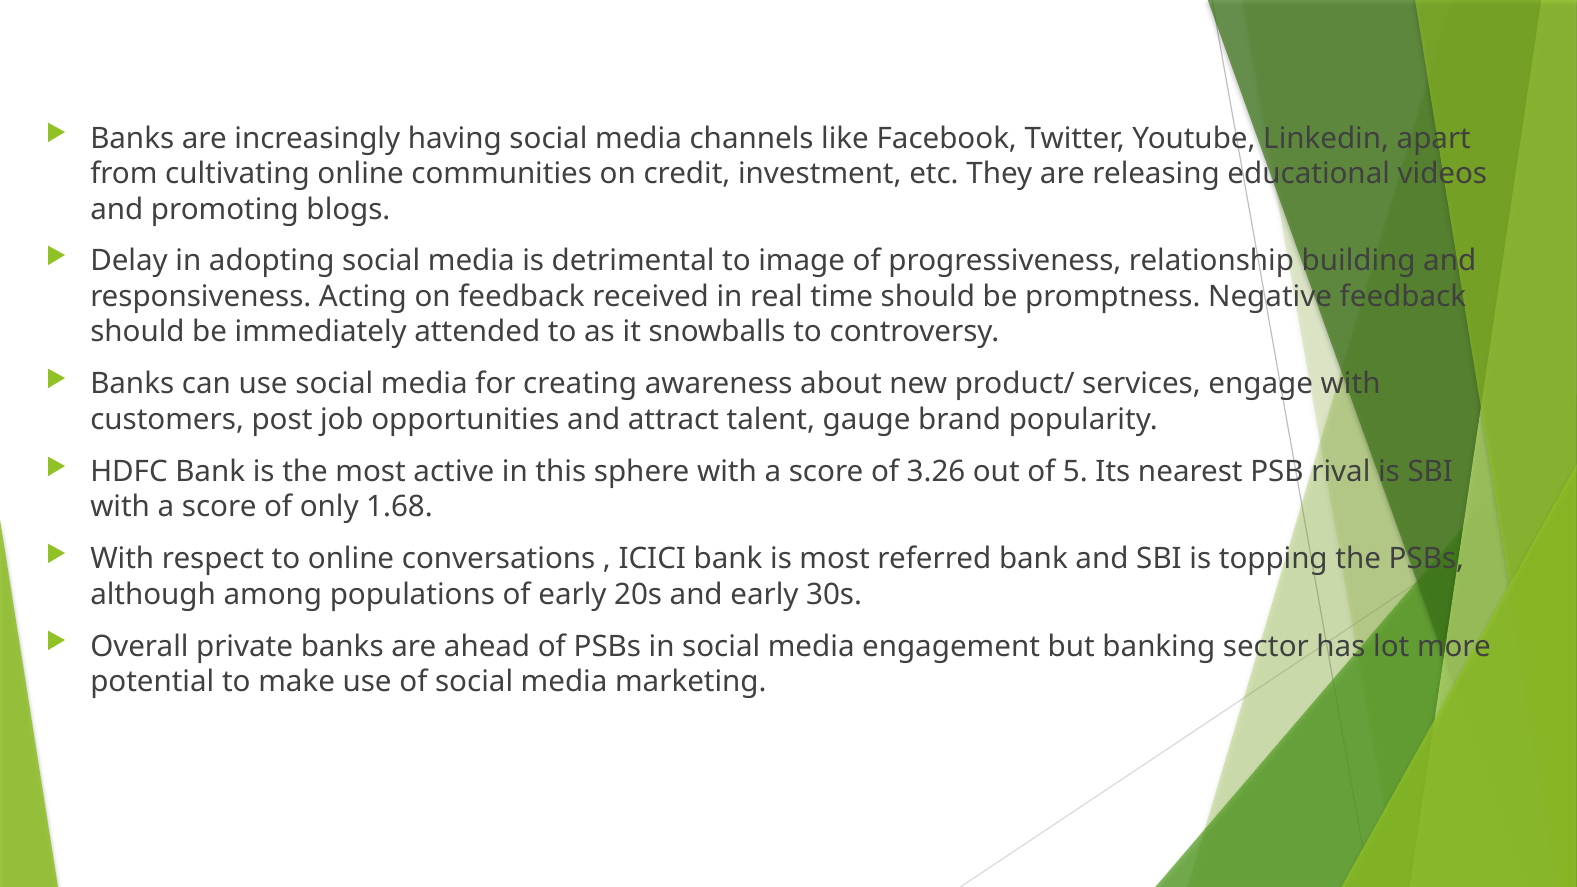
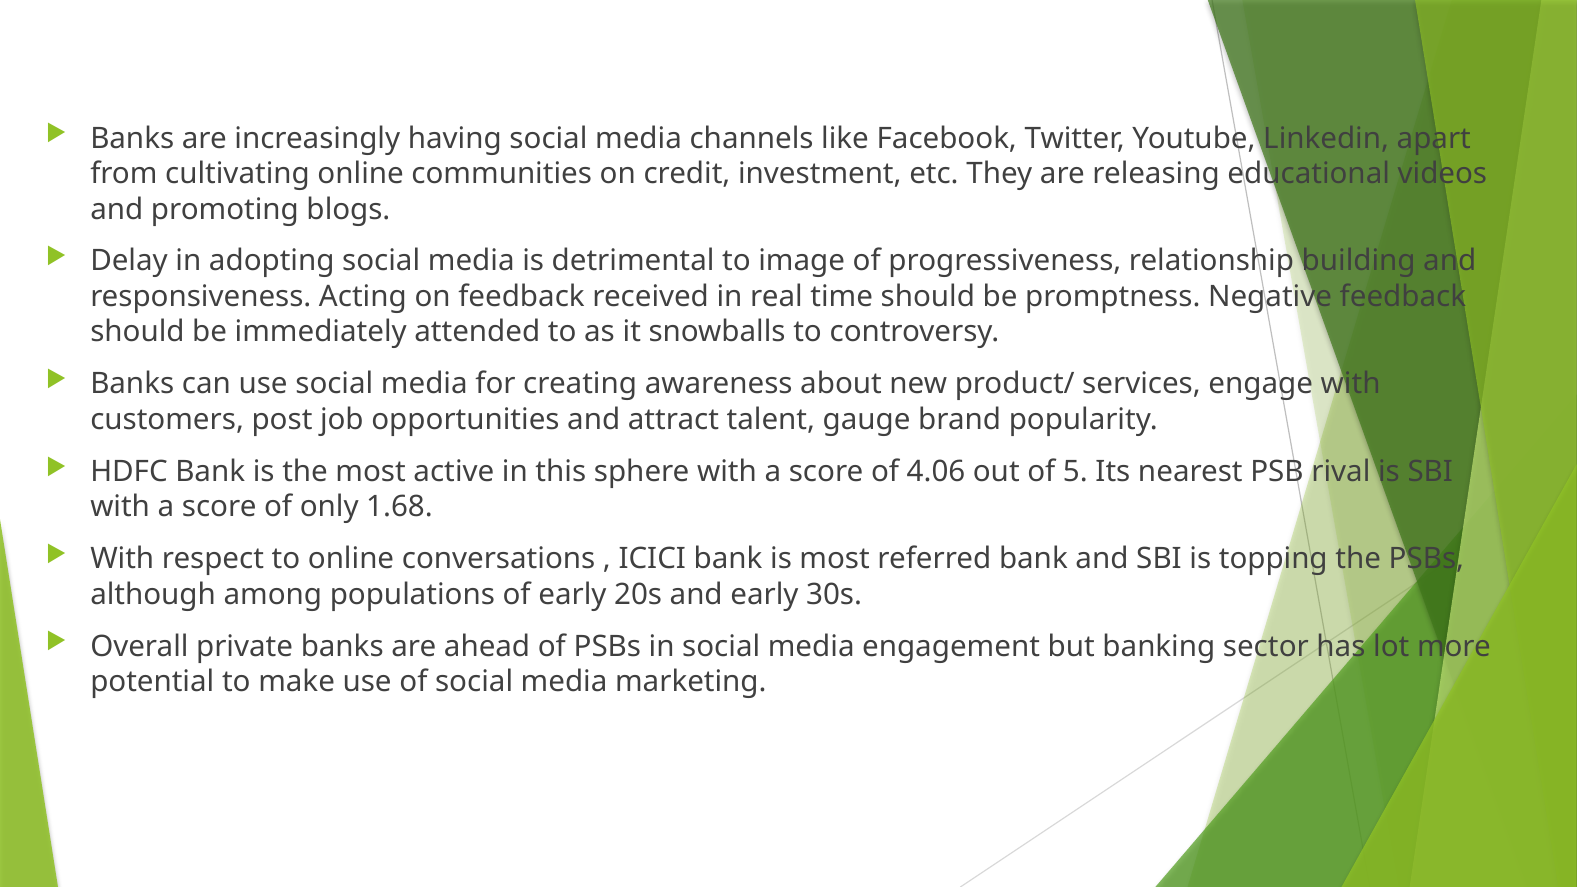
3.26: 3.26 -> 4.06 (936, 472)
